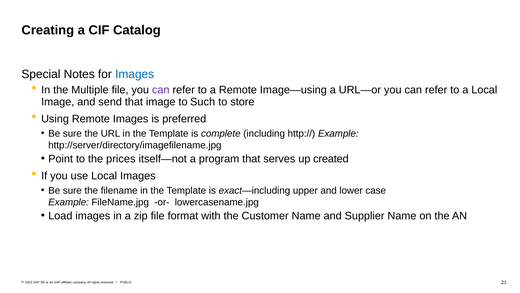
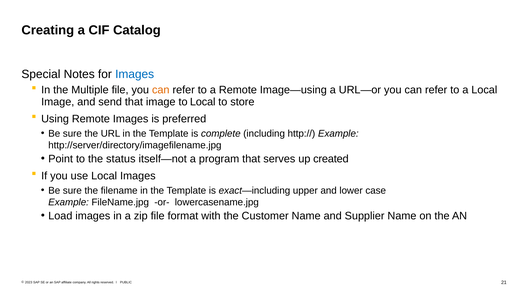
can colour: purple -> orange (161, 90)
to Such: Such -> Local (203, 102)
prices: prices -> status (121, 159)
